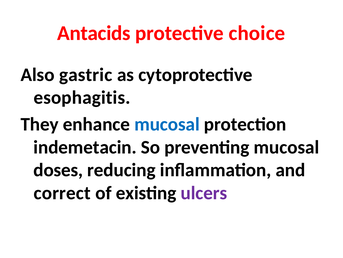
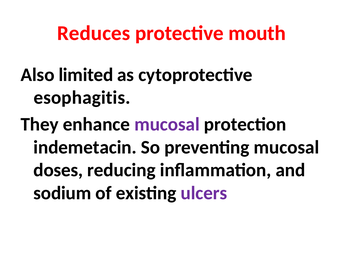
Antacids: Antacids -> Reduces (94, 33)
choice: choice -> mouth (257, 33)
gastric: gastric -> limited (86, 74)
mucosal colour: blue -> purple (167, 124)
correct: correct -> sodium (62, 193)
